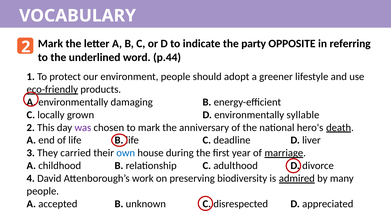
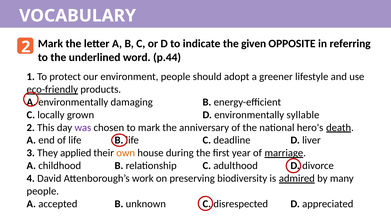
party: party -> given (254, 44)
carried: carried -> applied (76, 153)
own colour: blue -> orange (126, 153)
